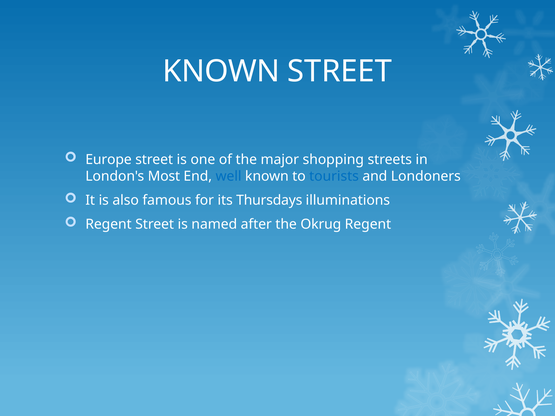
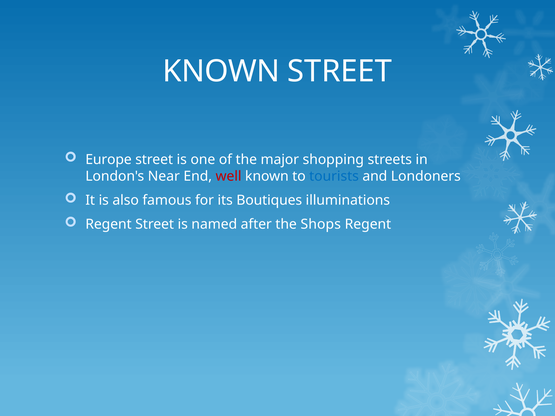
Most: Most -> Near (164, 176)
well colour: blue -> red (229, 176)
Thursdays: Thursdays -> Boutiques (269, 200)
Okrug: Okrug -> Shops (321, 225)
